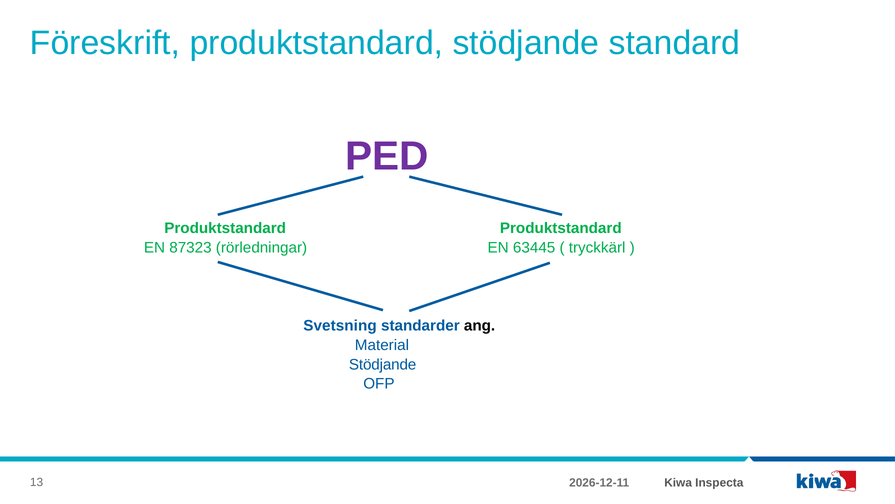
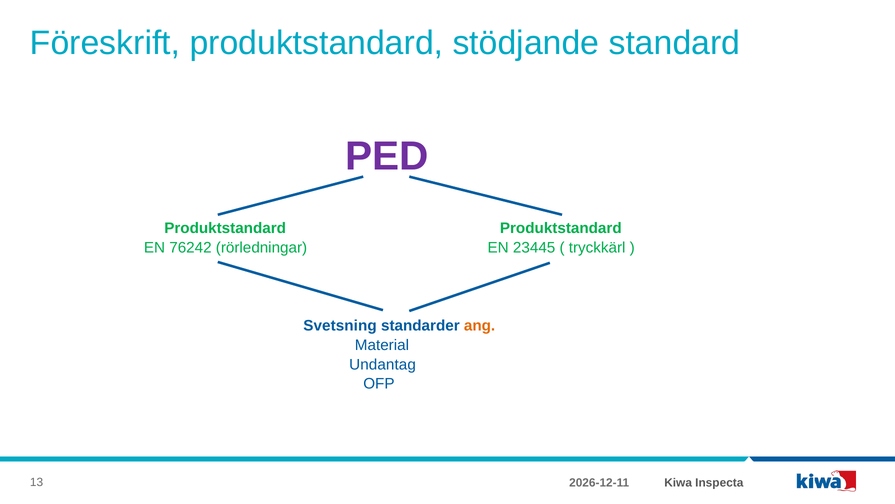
87323: 87323 -> 76242 (190, 248)
63445: 63445 -> 23445 (534, 248)
ang colour: black -> orange (480, 325)
Stödjande: Stödjande -> Undantag (383, 364)
